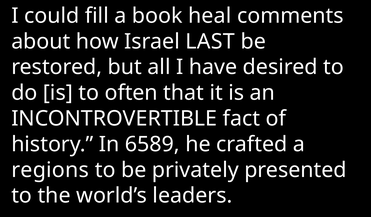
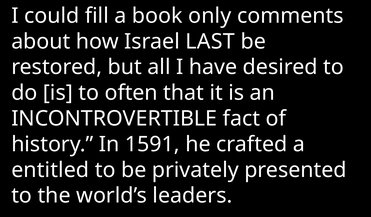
heal: heal -> only (210, 16)
6589: 6589 -> 1591 (152, 145)
regions: regions -> entitled (50, 170)
